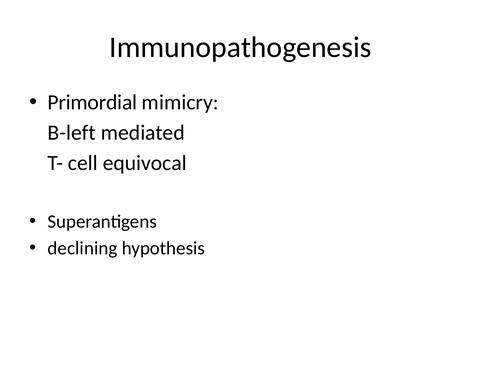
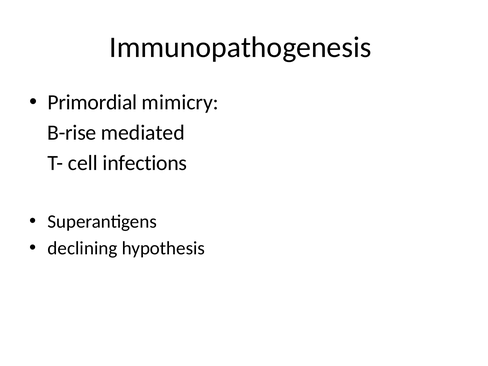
B-left: B-left -> B-rise (72, 133)
equivocal: equivocal -> infections (145, 163)
